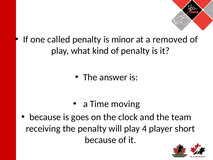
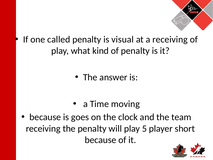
minor: minor -> visual (123, 39)
a removed: removed -> receiving (170, 39)
4: 4 -> 5 (144, 128)
